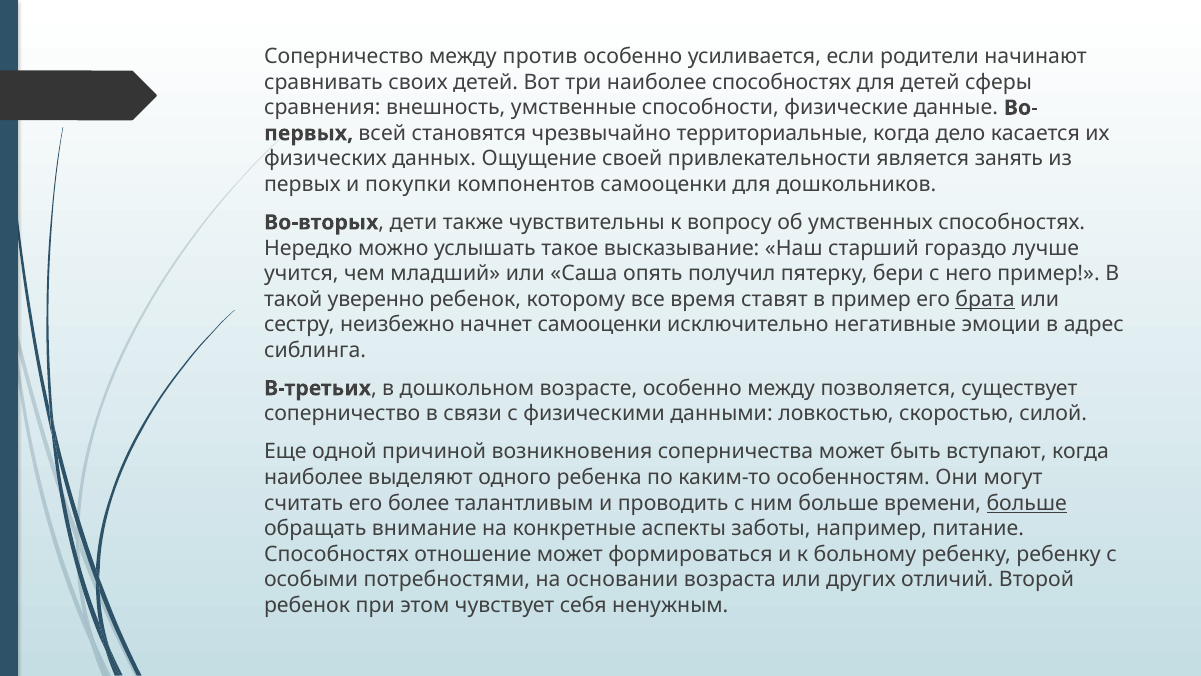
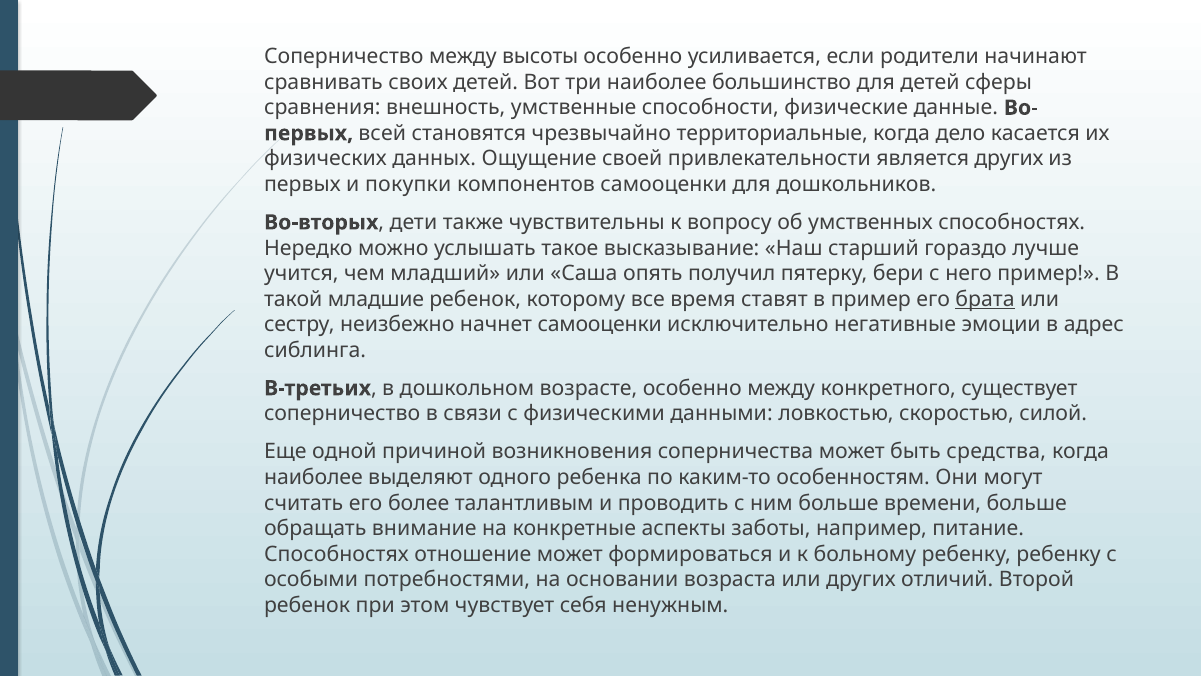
против: против -> высоты (540, 57)
наиболее способностях: способностях -> большинство (782, 82)
является занять: занять -> других (1009, 159)
уверенно: уверенно -> младшие (376, 299)
позволяется: позволяется -> конкретного (888, 388)
вступают: вступают -> средства (996, 452)
больше underline: present -> none (1027, 503)
